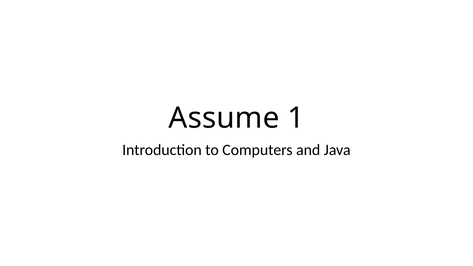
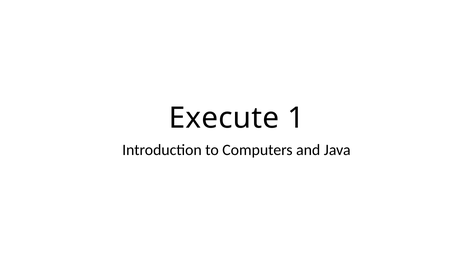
Assume: Assume -> Execute (224, 118)
